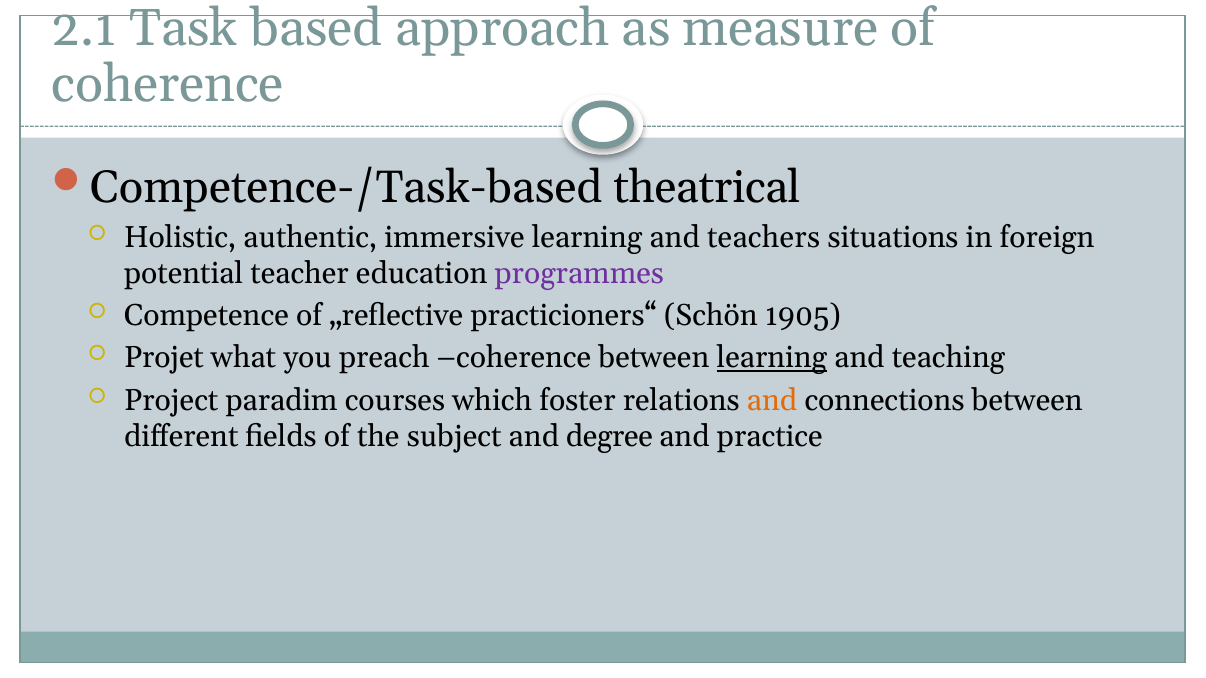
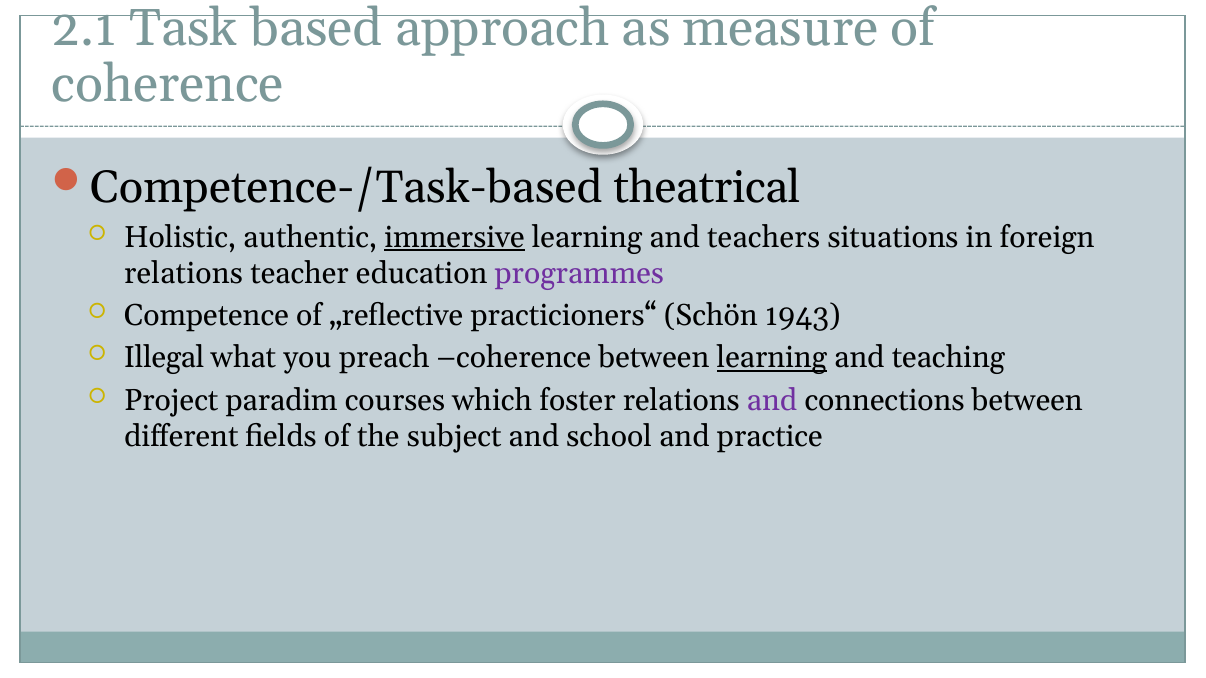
immersive underline: none -> present (455, 238)
potential: potential -> relations (183, 274)
1905: 1905 -> 1943 (803, 316)
Projet: Projet -> Illegal (164, 358)
and colour: orange -> purple (772, 400)
degree: degree -> school (609, 437)
